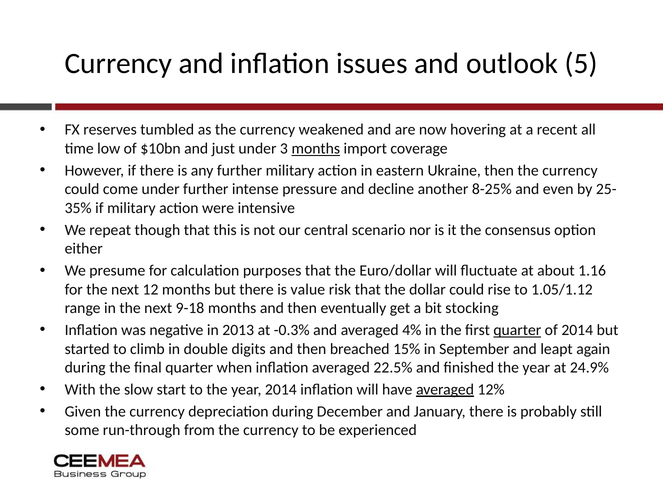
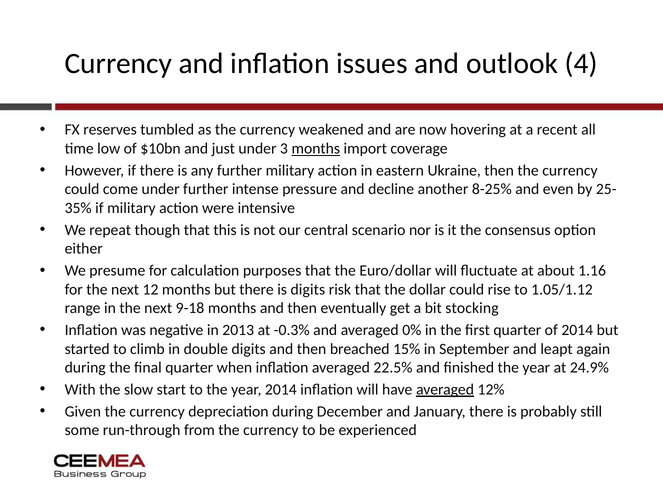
5: 5 -> 4 (581, 63)
is value: value -> digits (308, 290)
4%: 4% -> 0% (412, 330)
quarter underline: present -> none (517, 330)
